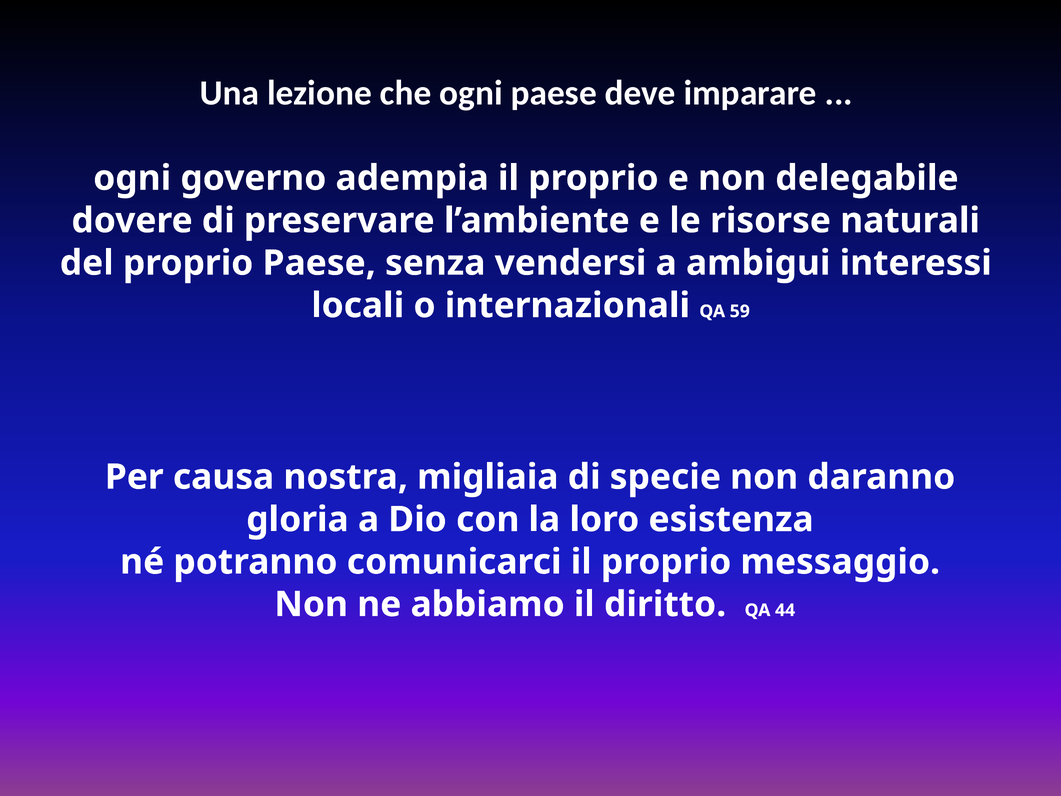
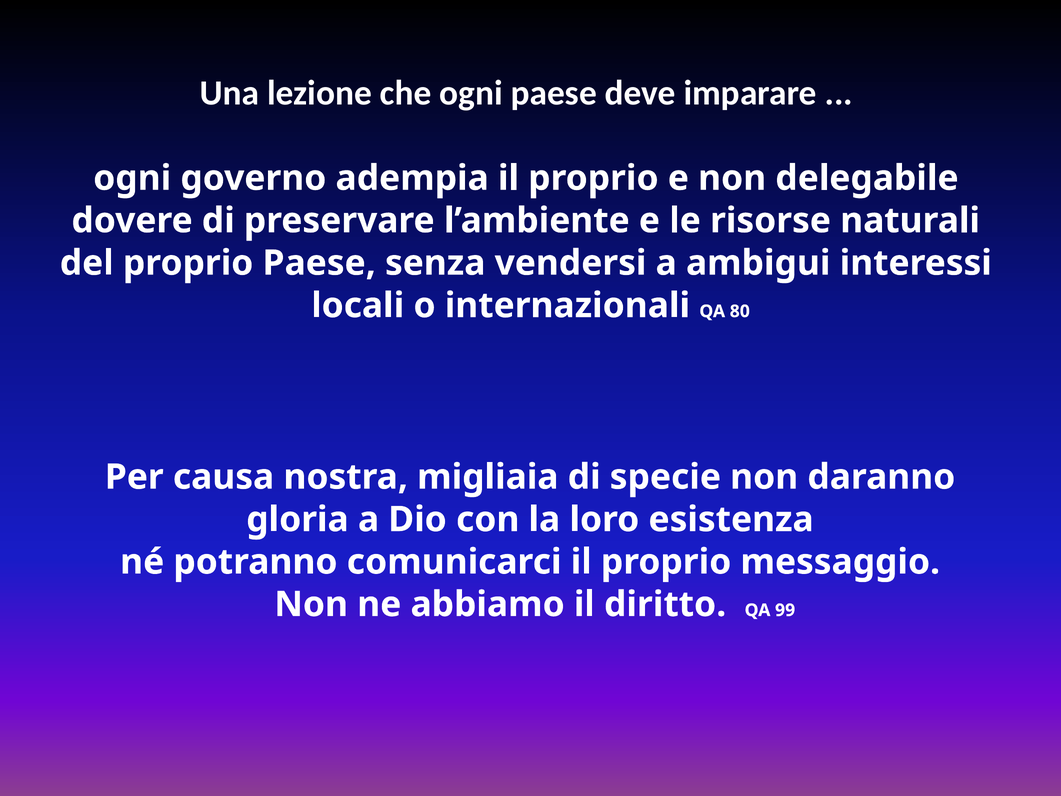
59: 59 -> 80 (740, 311)
44: 44 -> 99 (785, 610)
